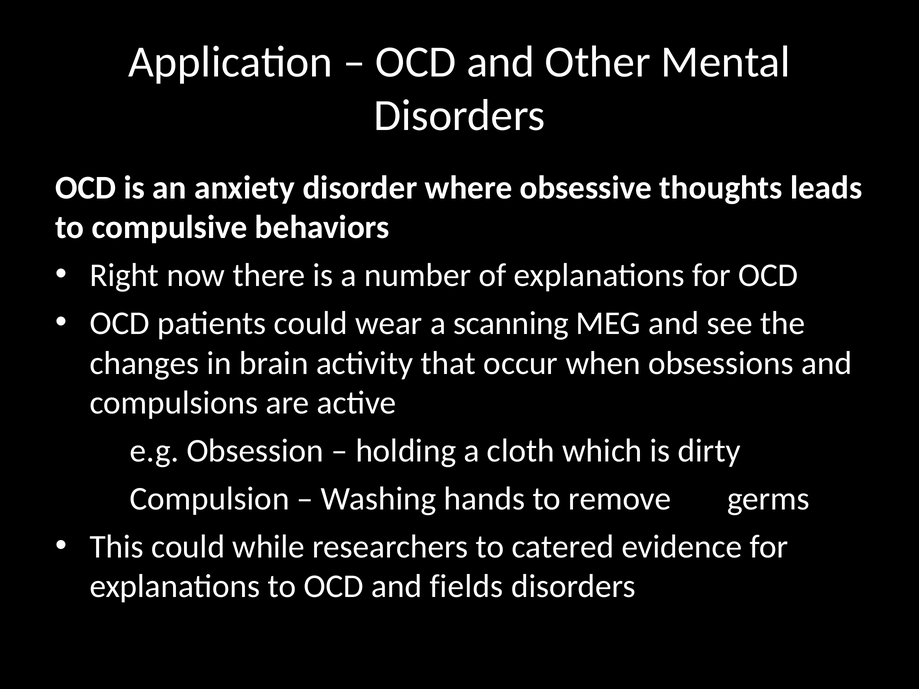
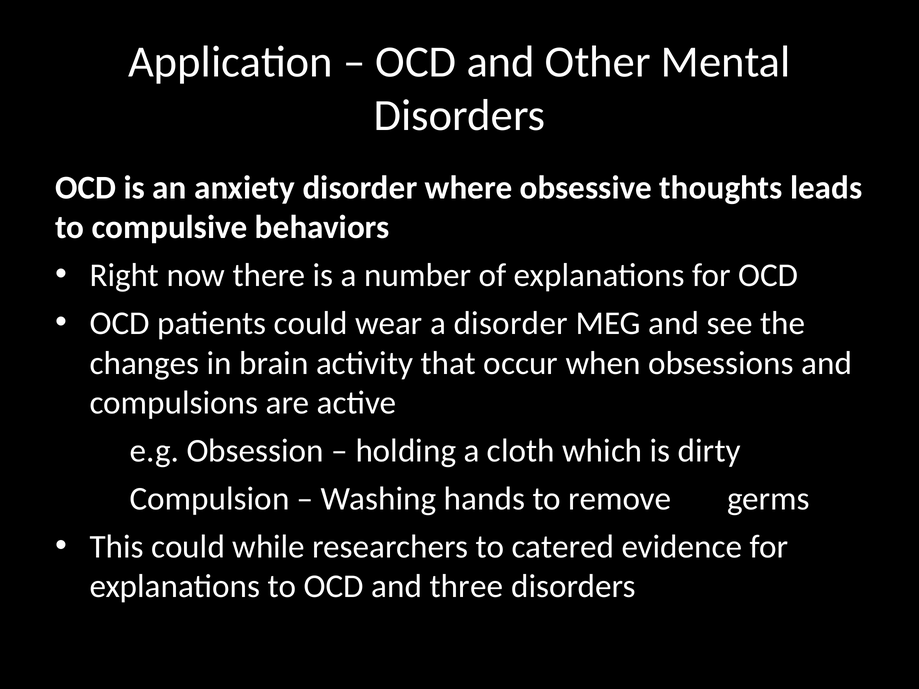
a scanning: scanning -> disorder (511, 323)
fields: fields -> three (466, 587)
